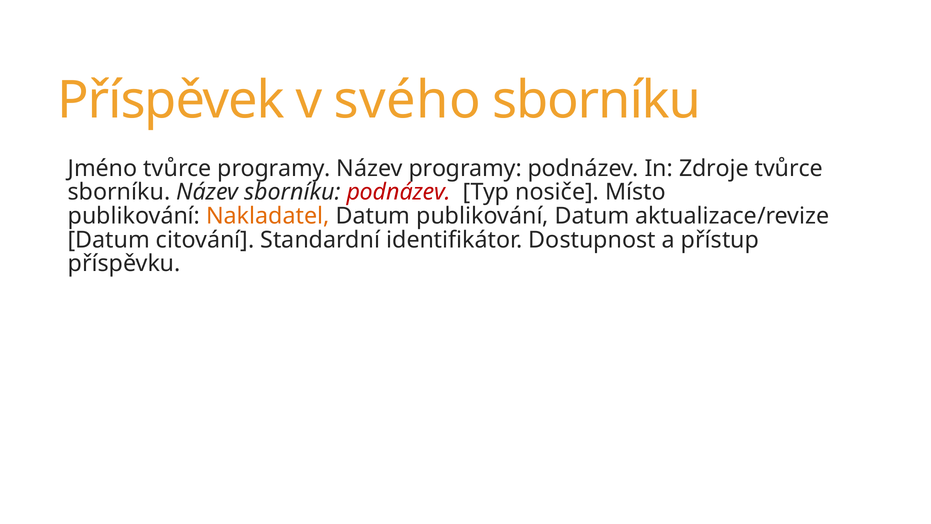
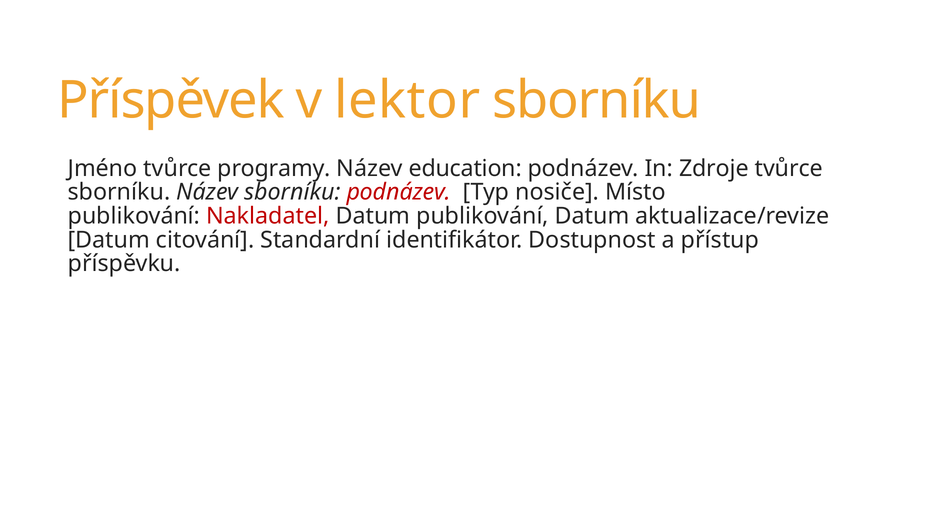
svého: svého -> lektor (407, 100)
Název programy: programy -> education (465, 168)
Nakladatel colour: orange -> red (268, 216)
